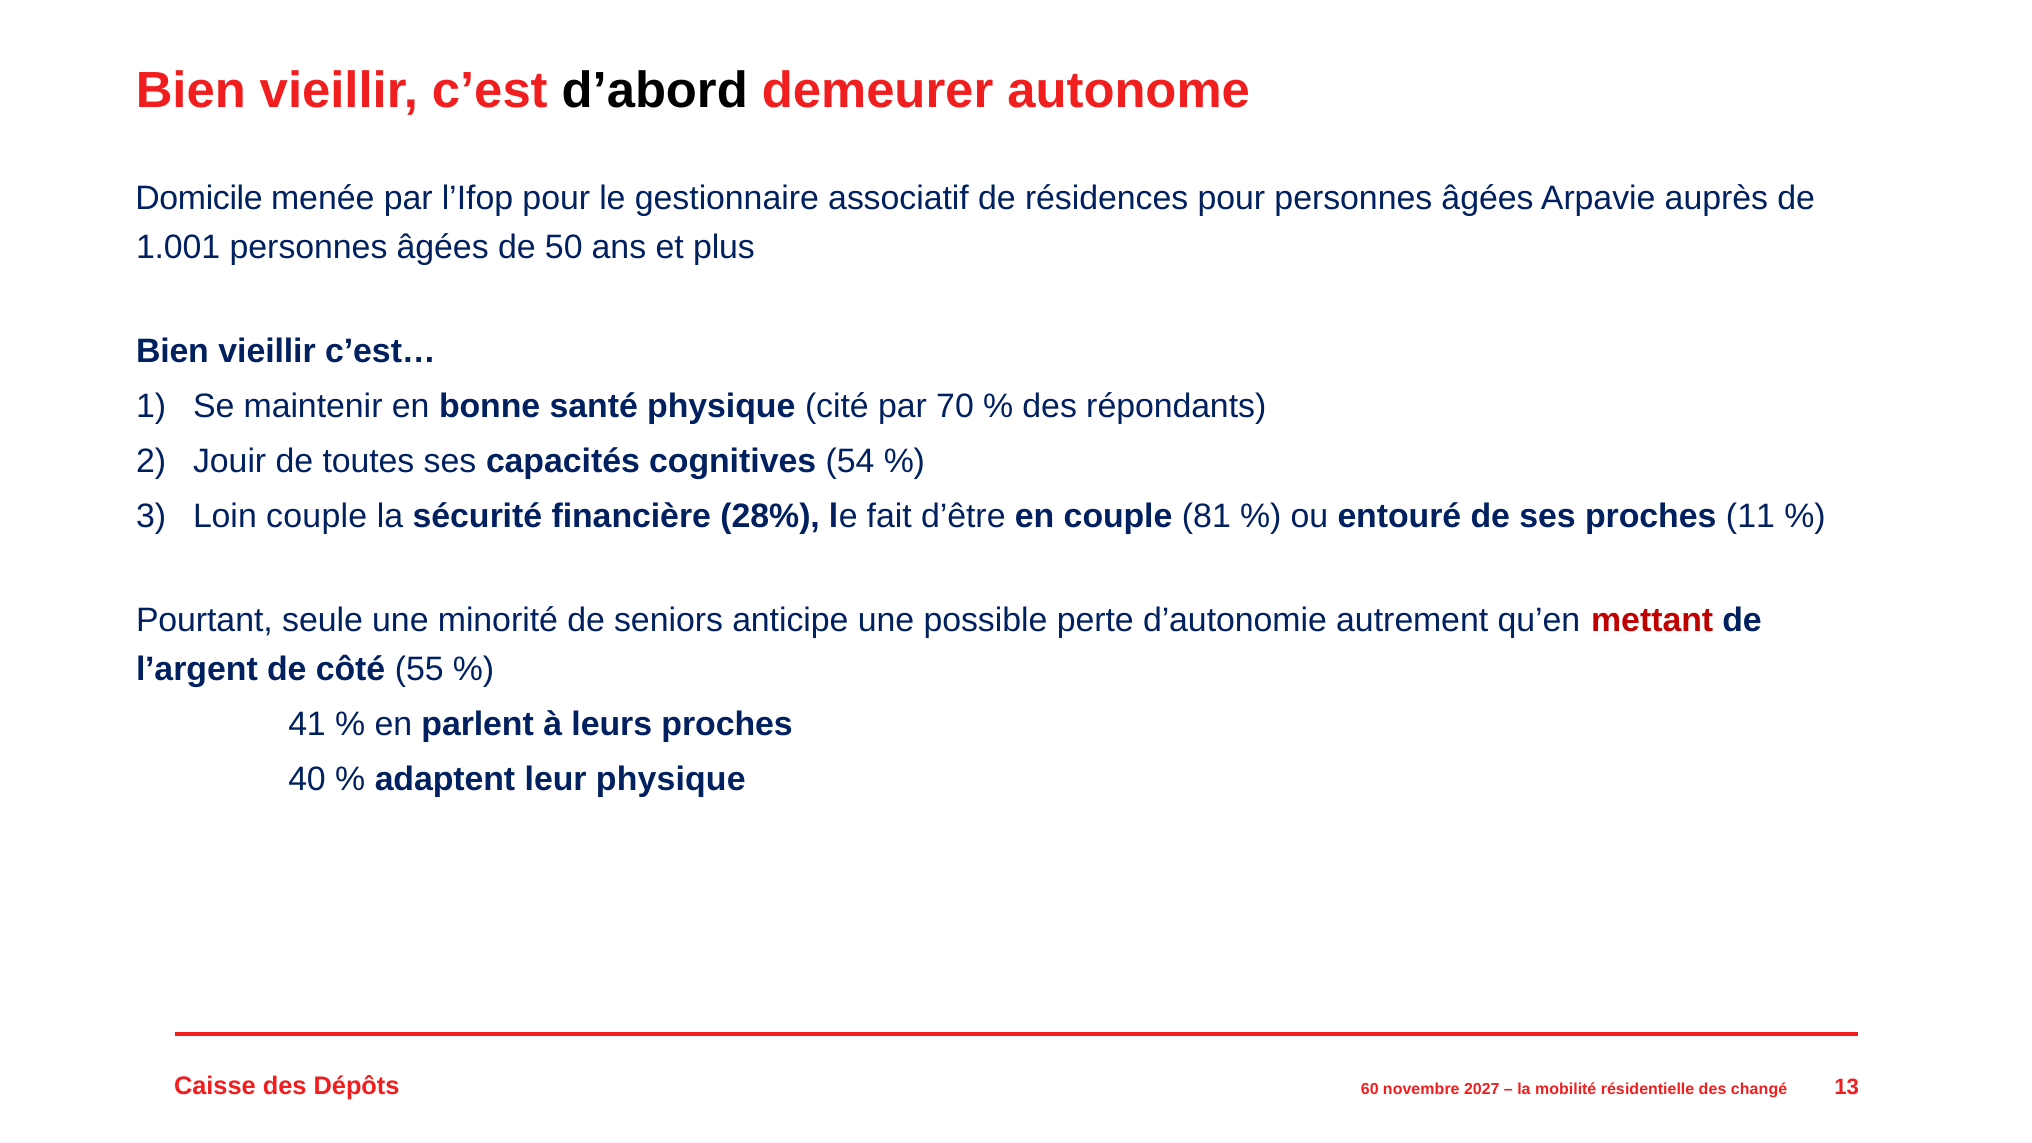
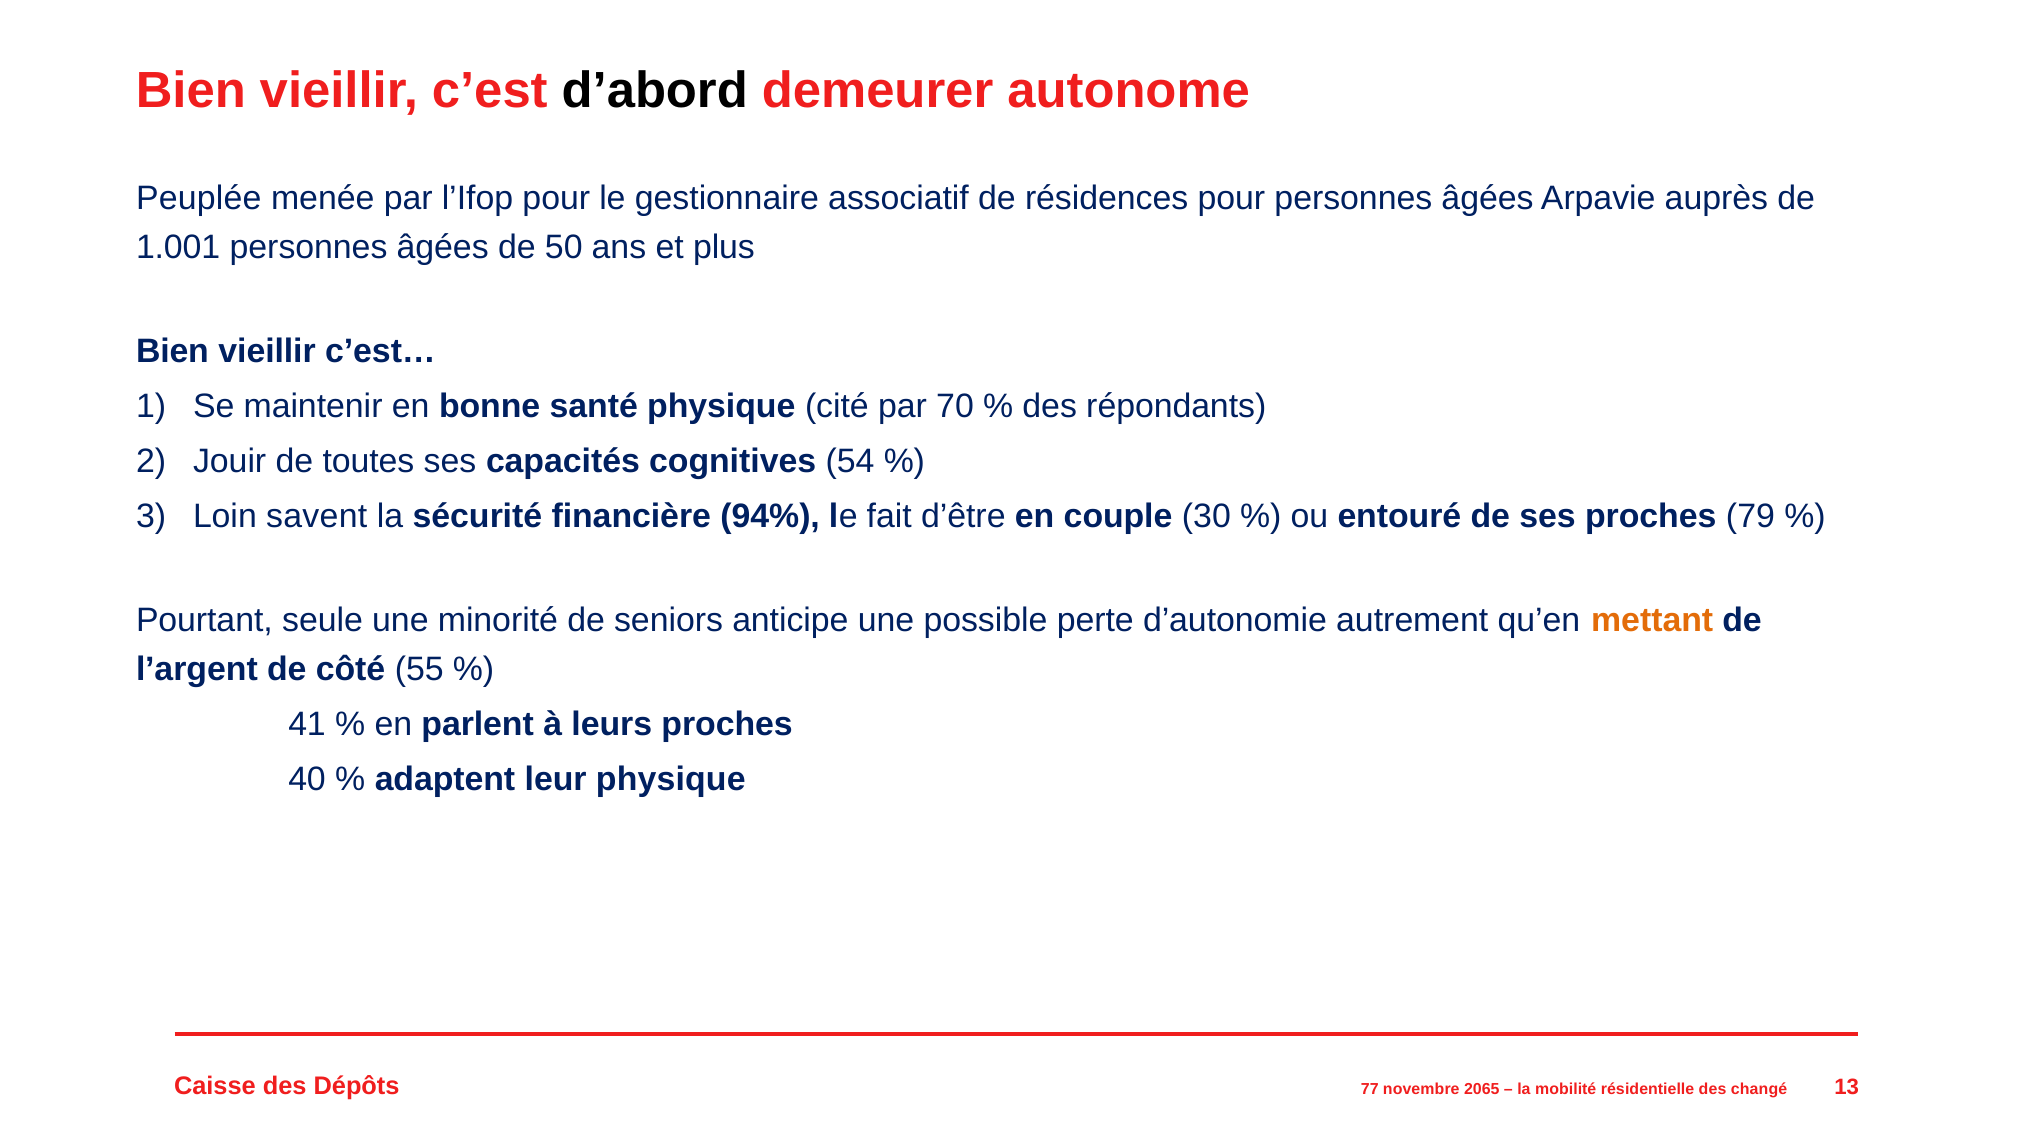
Domicile: Domicile -> Peuplée (199, 198)
Loin couple: couple -> savent (317, 516)
28%: 28% -> 94% (770, 516)
81: 81 -> 30 (1206, 516)
11: 11 -> 79 (1750, 516)
mettant colour: red -> orange (1652, 620)
60: 60 -> 77 (1370, 1089)
2027: 2027 -> 2065 (1482, 1089)
